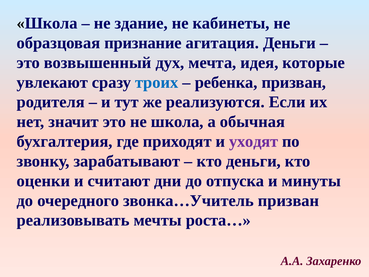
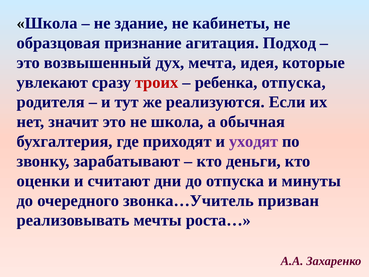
агитация Деньги: Деньги -> Подход (289, 43)
троих colour: blue -> red (157, 82)
ребенка призван: призван -> отпуска (294, 82)
